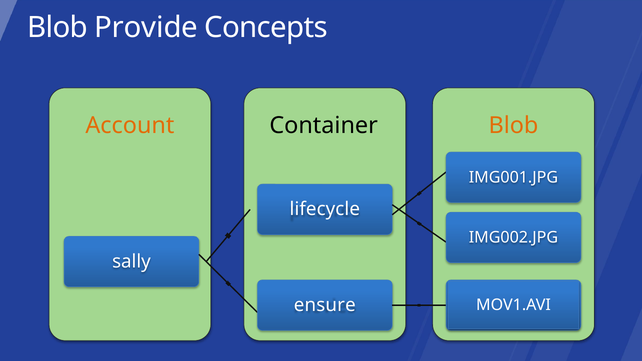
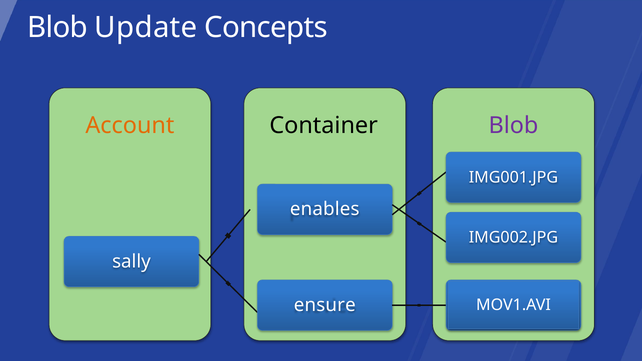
Provide: Provide -> Update (146, 28)
Blob colour: orange -> purple (513, 126)
lifecycle: lifecycle -> enables (325, 209)
